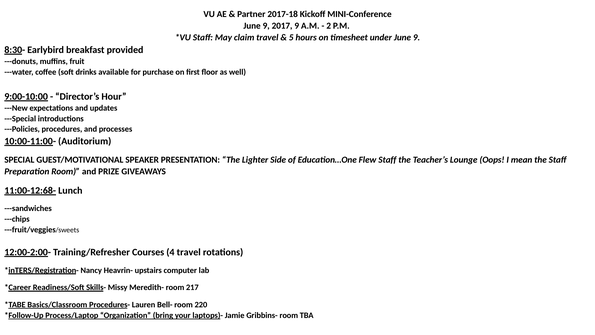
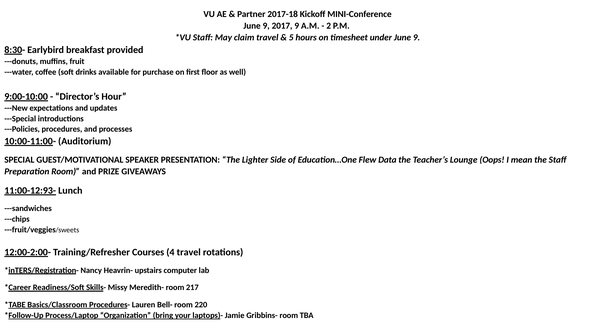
Flew Staff: Staff -> Data (387, 160)
11:00-12:68-: 11:00-12:68- -> 11:00-12:93- (30, 190)
